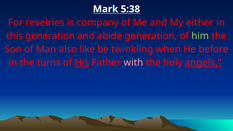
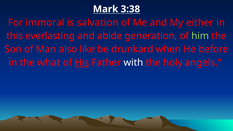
5:38: 5:38 -> 3:38 (130, 9)
revelries: revelries -> immoral (45, 22)
company: company -> salvation (98, 22)
this generation: generation -> everlasting (50, 36)
twinkling: twinkling -> drunkard (132, 49)
turns: turns -> what (49, 63)
with colour: pink -> white (133, 63)
angels underline: present -> none (203, 63)
